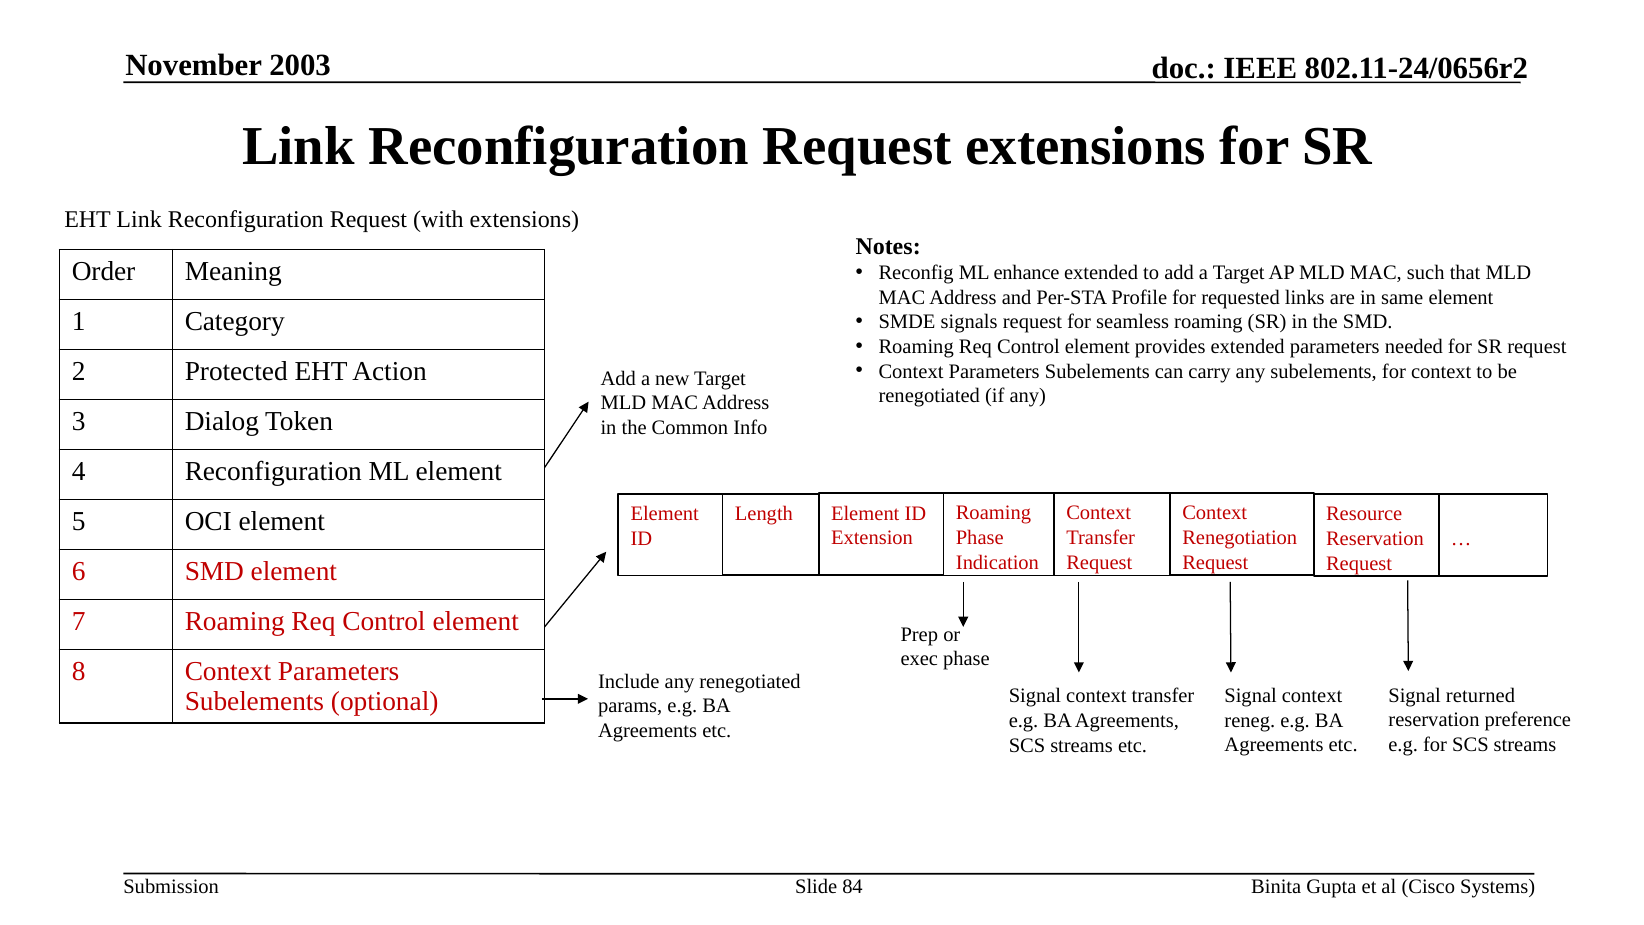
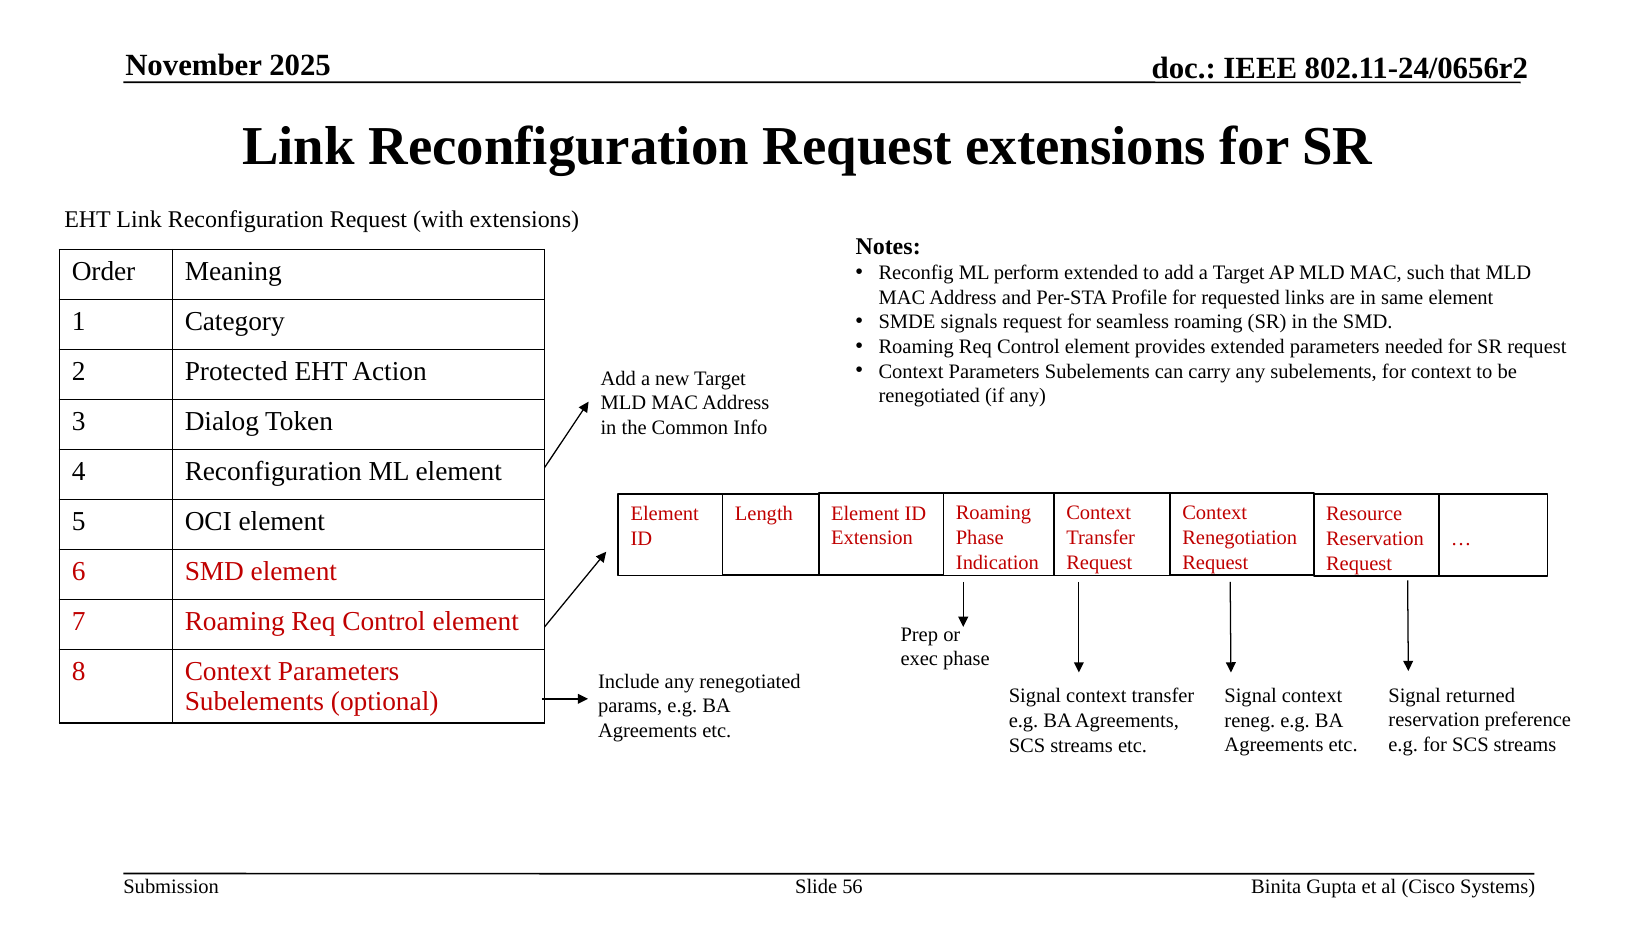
2003: 2003 -> 2025 (300, 65)
enhance: enhance -> perform (1026, 273)
84: 84 -> 56 (852, 887)
